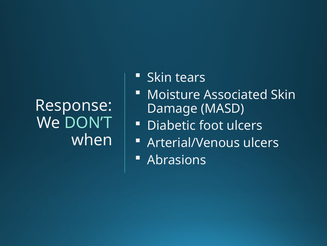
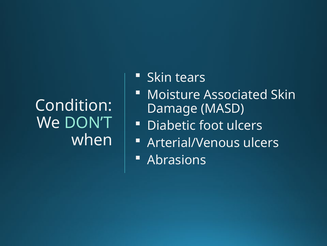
Response: Response -> Condition (74, 105)
